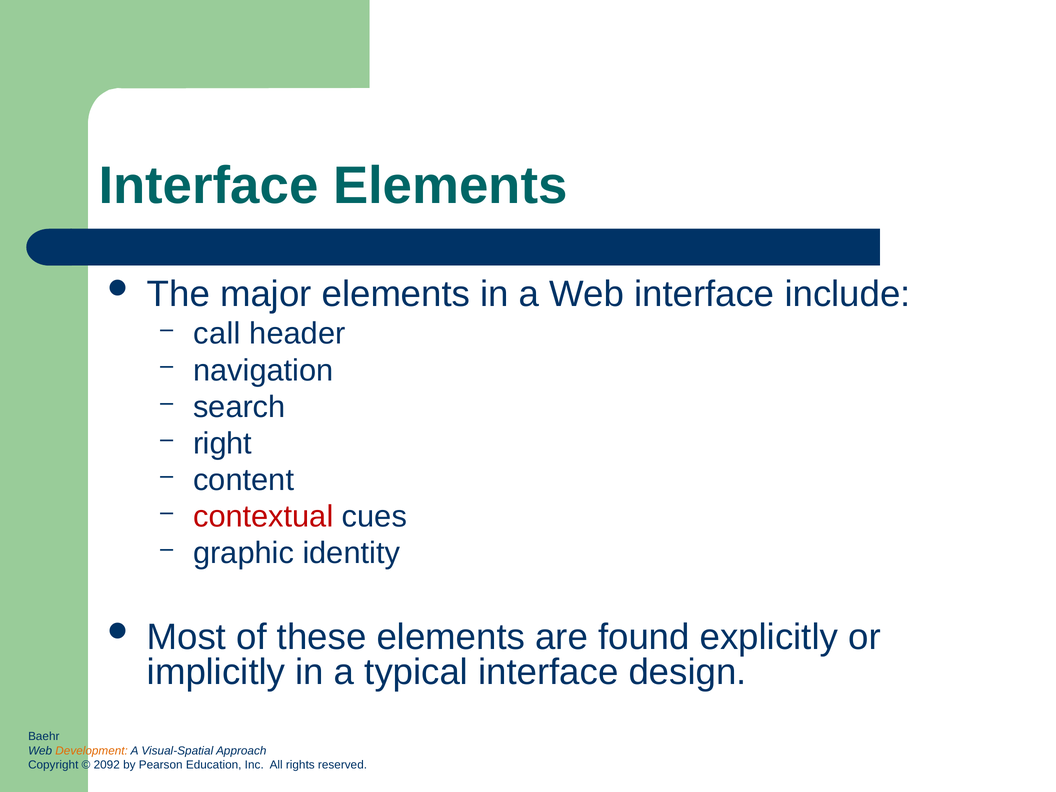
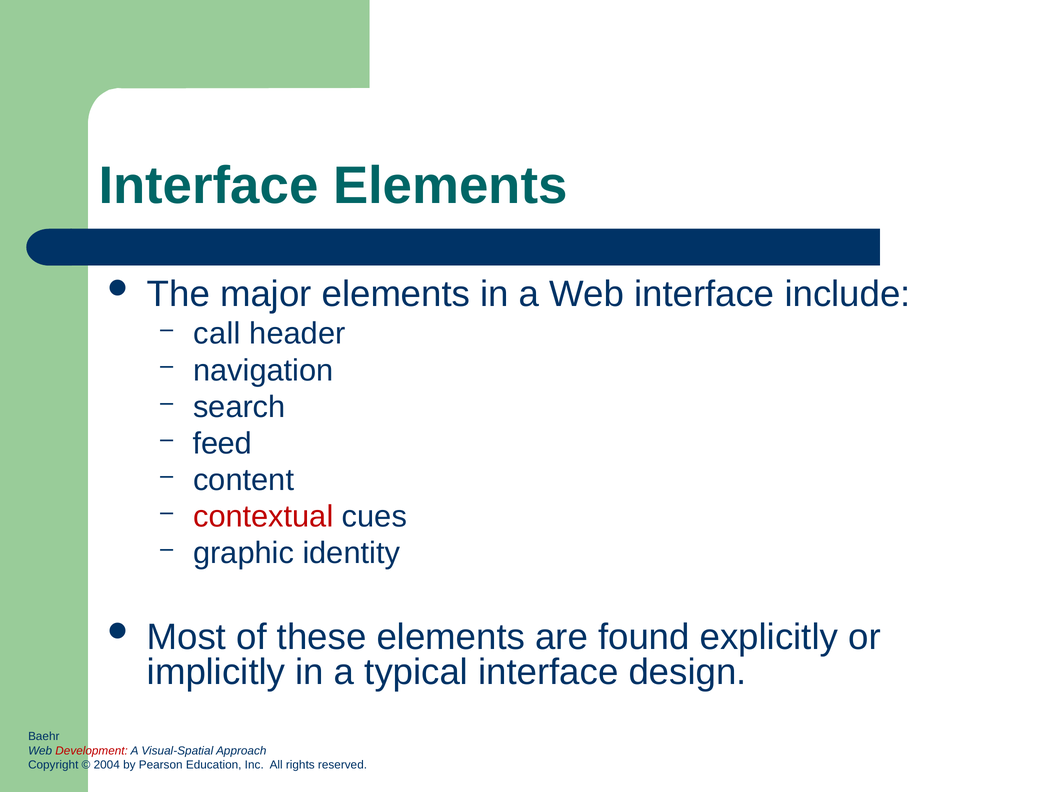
right: right -> feed (222, 444)
Development colour: orange -> red (92, 751)
2092: 2092 -> 2004 (107, 765)
